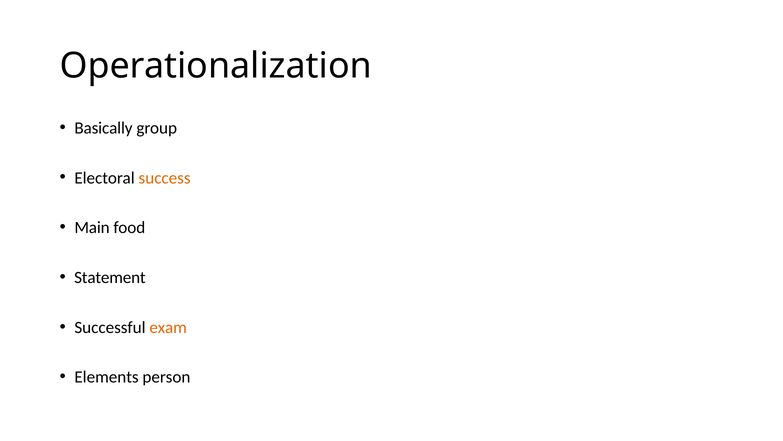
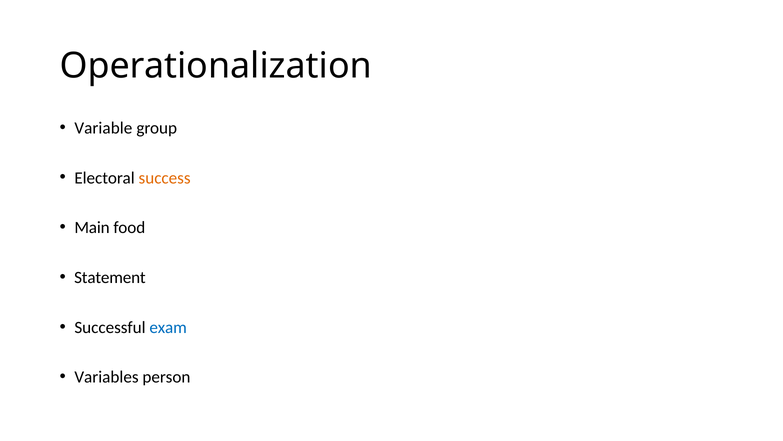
Basically: Basically -> Variable (103, 128)
exam colour: orange -> blue (168, 327)
Elements: Elements -> Variables (107, 377)
